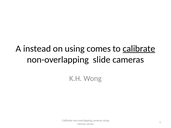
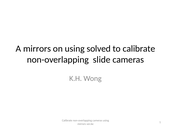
A instead: instead -> mirrors (37, 49)
comes: comes -> solved (99, 49)
calibrate underline: present -> none (139, 49)
